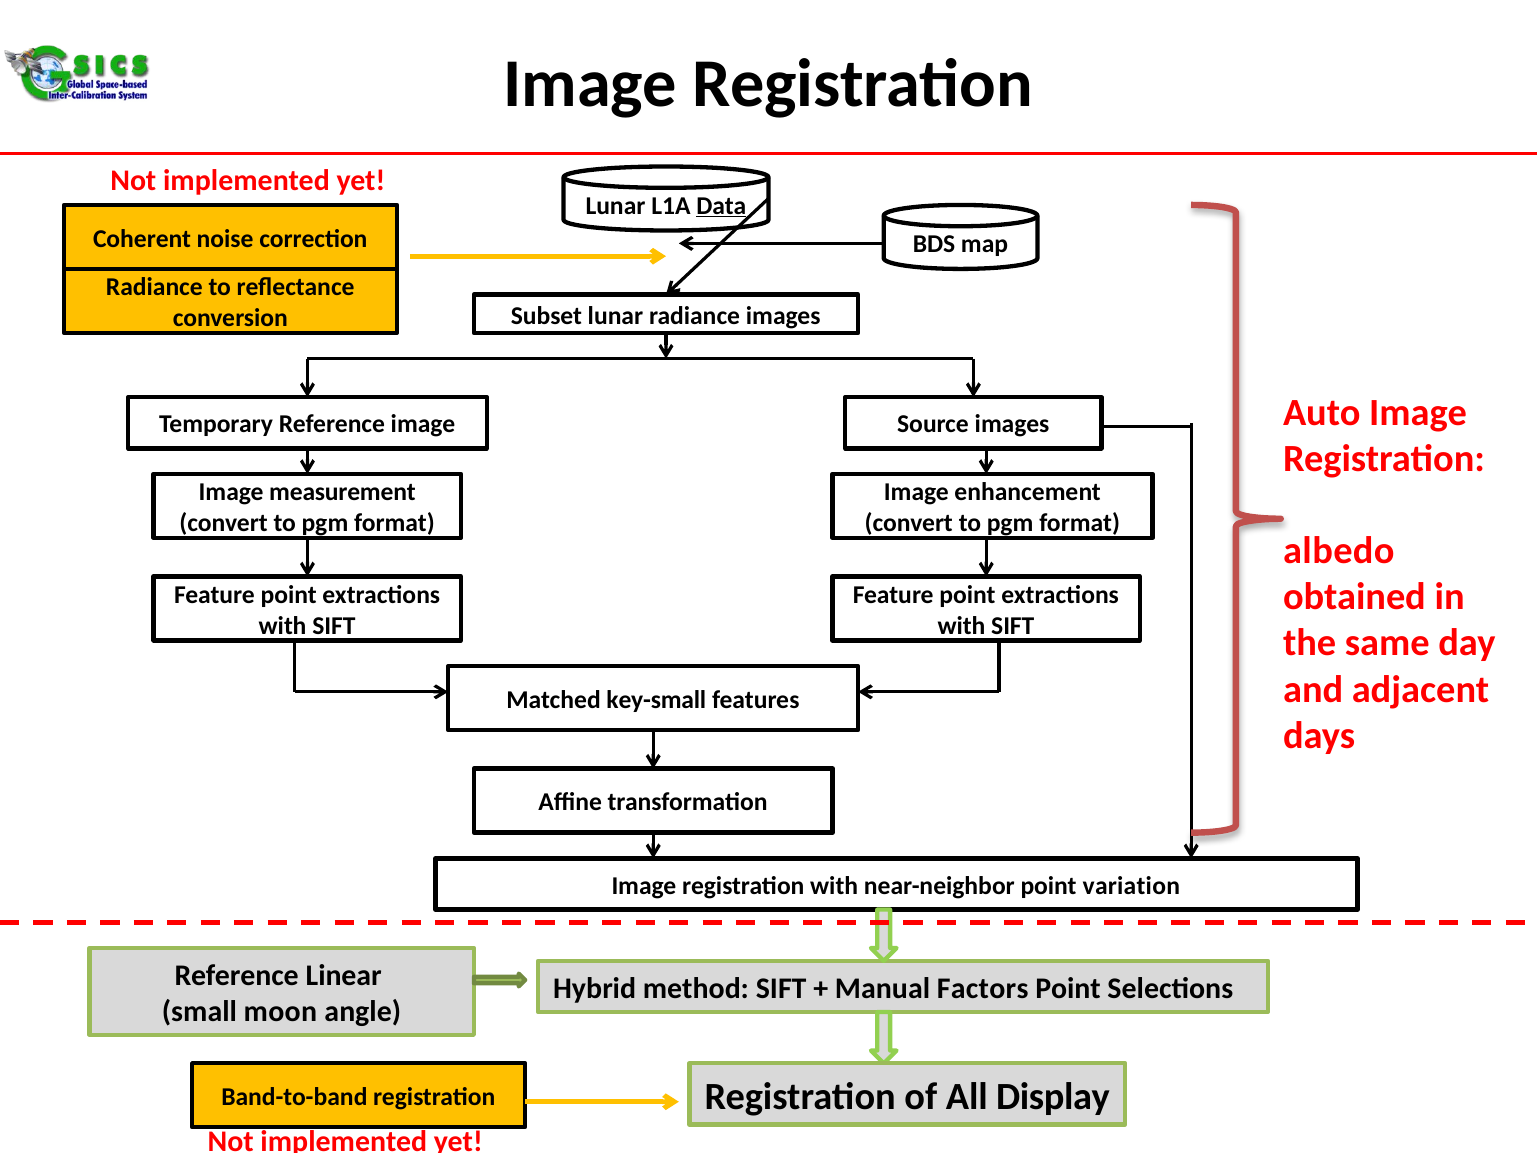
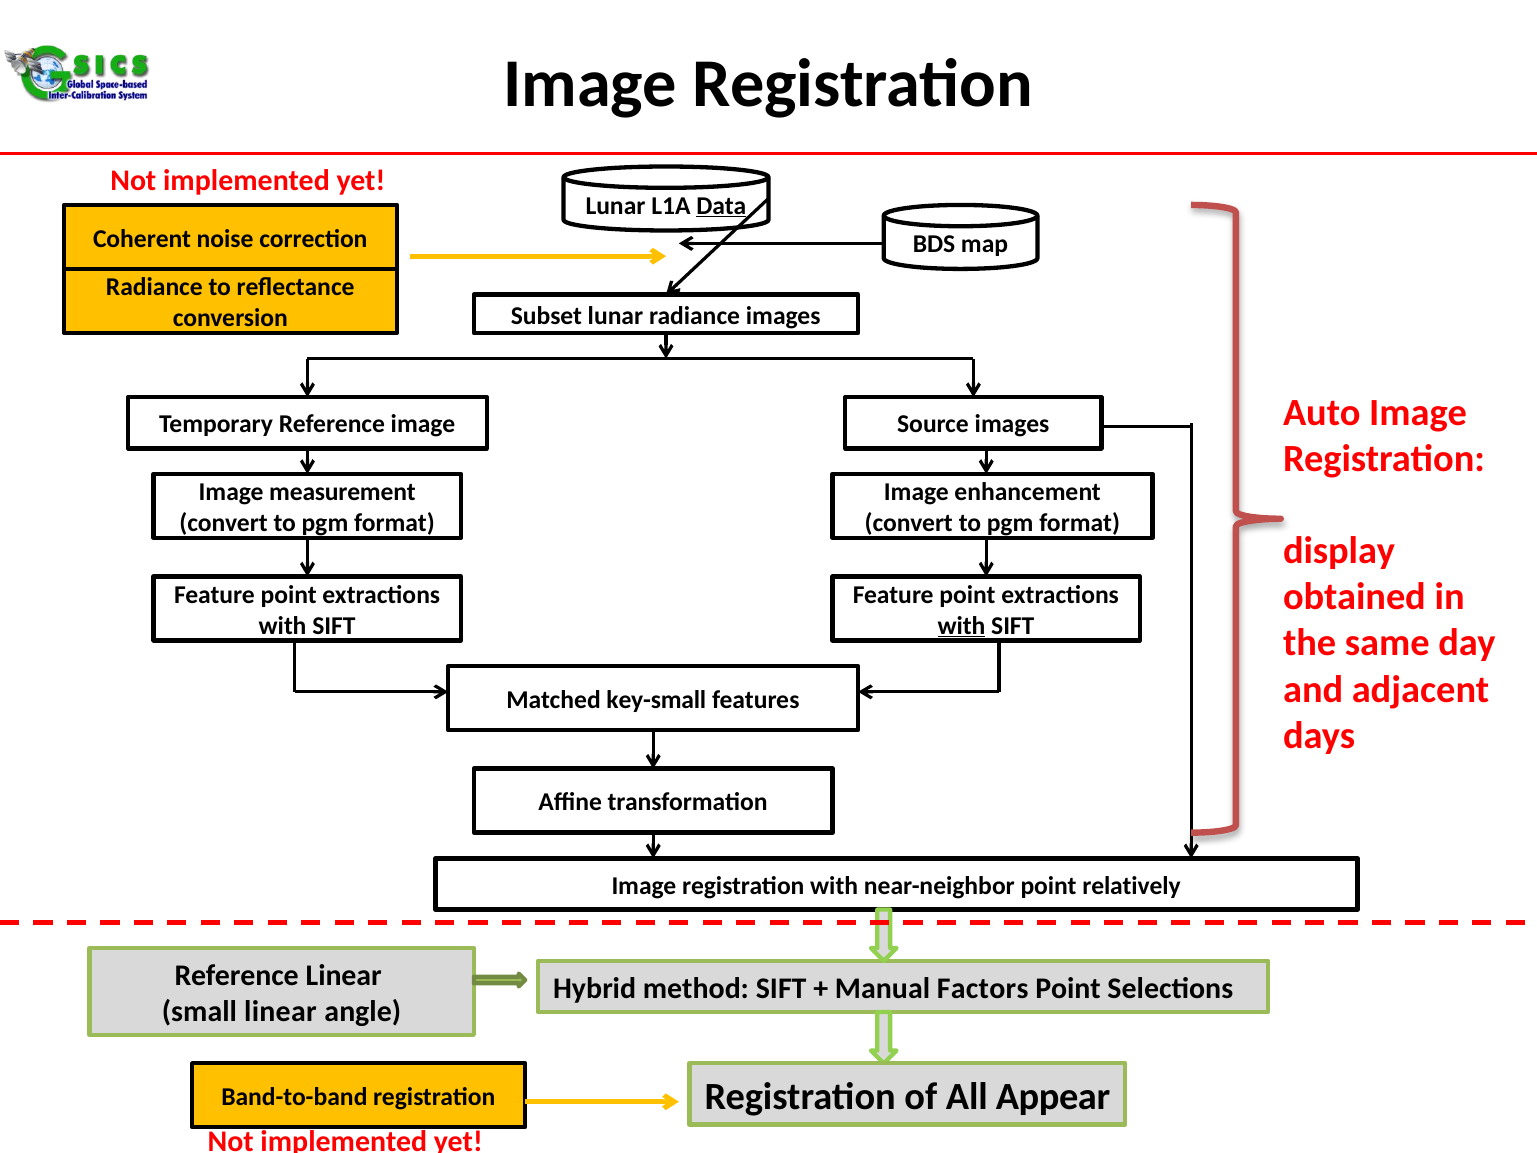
albedo: albedo -> display (1339, 551)
with underline: none -> present (961, 625)
variation: variation -> relatively (1131, 886)
small moon: moon -> linear (280, 1011)
Display: Display -> Appear (1053, 1096)
